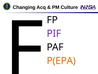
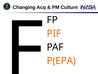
PIF colour: purple -> orange (54, 33)
